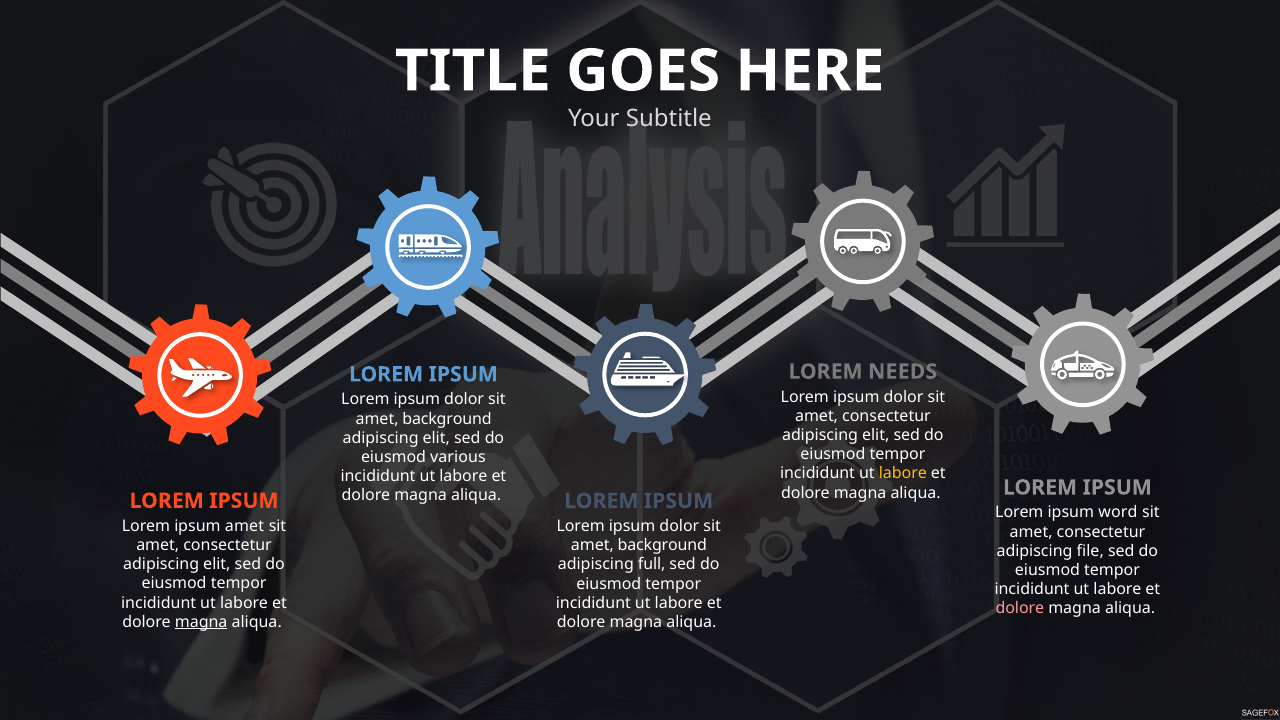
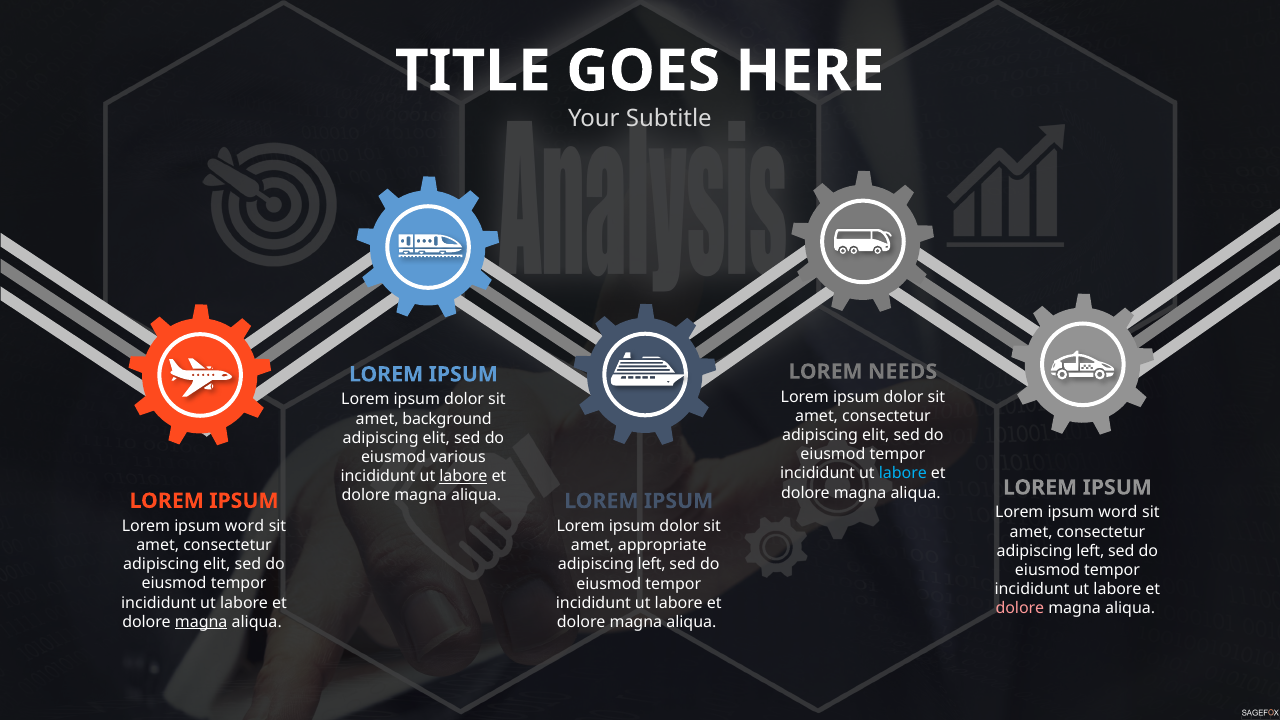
labore colour: yellow -> light blue (903, 474)
labore underline: none -> present (463, 476)
amet: amet -> word (245, 526)
background: background -> appropriate (662, 545)
file: file -> left (1090, 551)
full: full -> left (652, 565)
